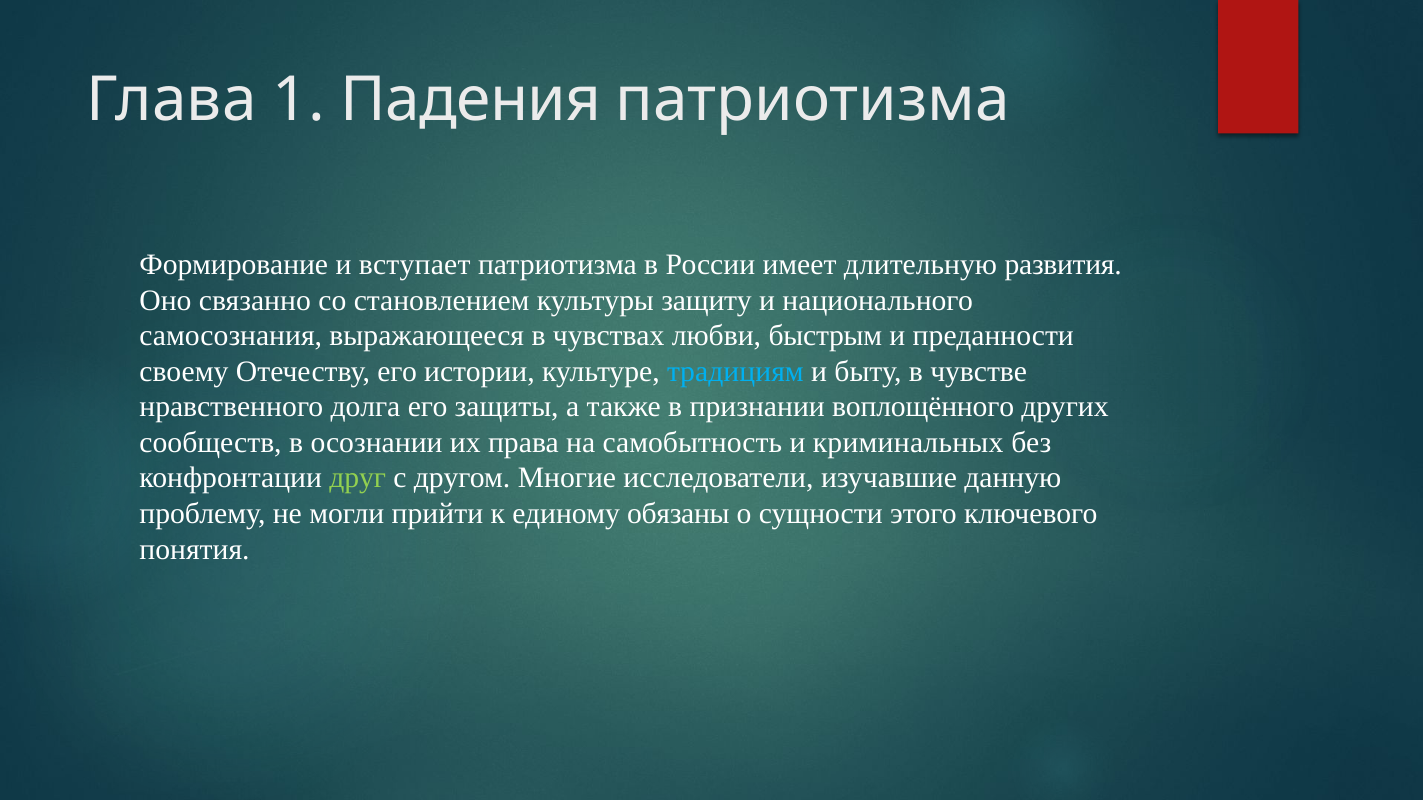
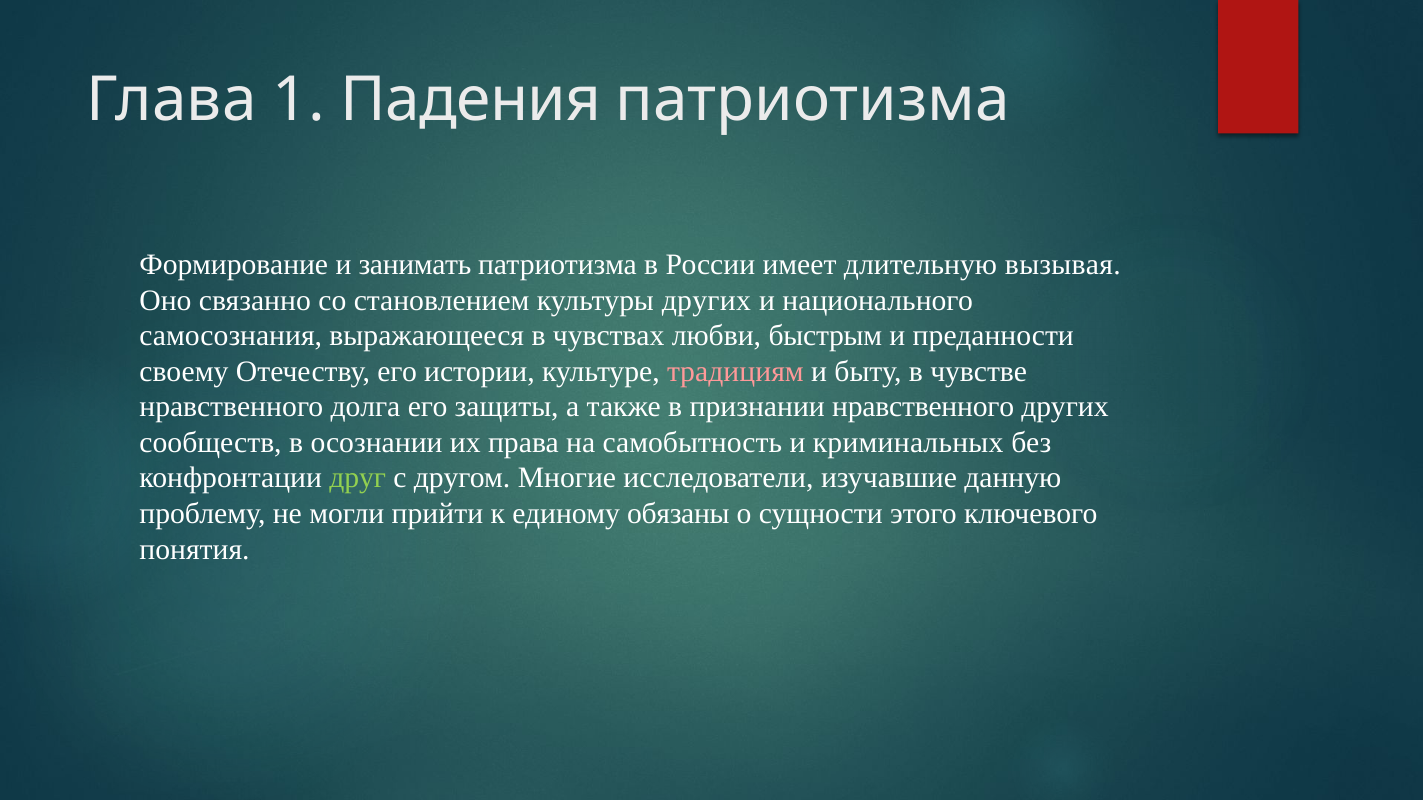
вступает: вступает -> занимать (415, 265)
развития: развития -> вызывая (1063, 265)
культуры защиту: защиту -> других (706, 300)
традициям colour: light blue -> pink (735, 372)
признании воплощённого: воплощённого -> нравственного (923, 407)
